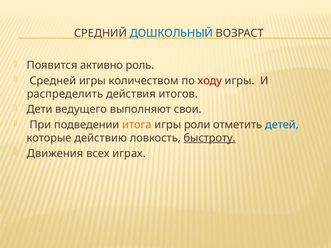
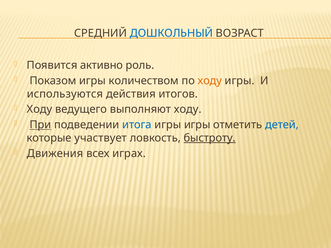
Средней: Средней -> Показом (53, 81)
ходу colour: red -> orange (210, 81)
распределить: распределить -> используются (65, 94)
Дети: Дети -> Ходу (39, 109)
выполняют свои: свои -> ходу (188, 109)
При underline: none -> present (40, 125)
итога colour: orange -> blue (137, 125)
игры роли: роли -> игры (197, 125)
действию: действию -> участвует (101, 138)
